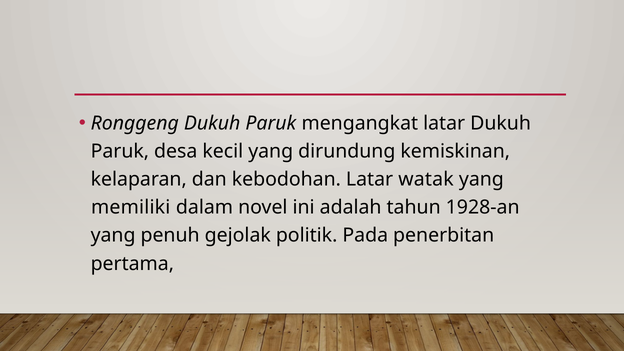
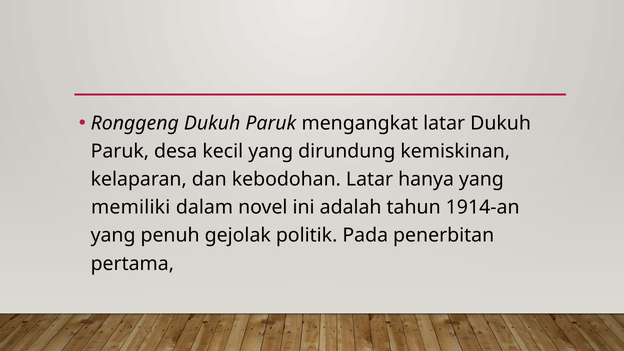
watak: watak -> hanya (426, 179)
1928-an: 1928-an -> 1914-an (483, 207)
